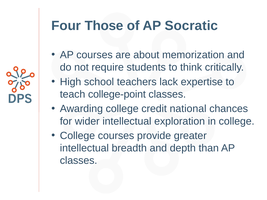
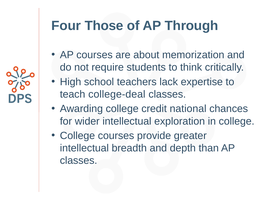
Socratic: Socratic -> Through (191, 26)
college-point: college-point -> college-deal (117, 94)
